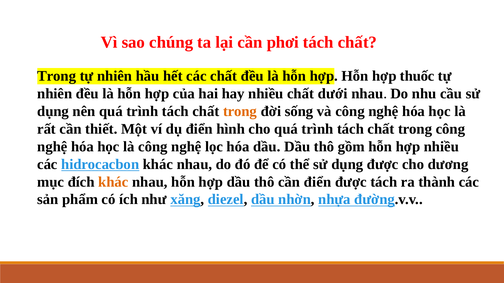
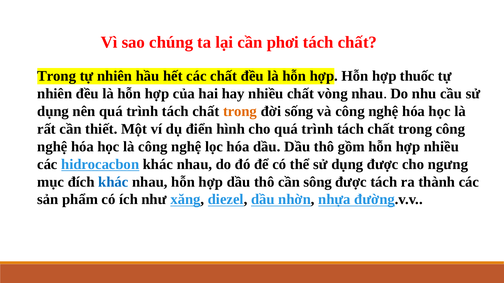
dưới: dưới -> vòng (333, 94)
dương: dương -> ngưng (448, 165)
khác colour: orange -> blue (113, 182)
cần điển: điển -> sông (318, 182)
